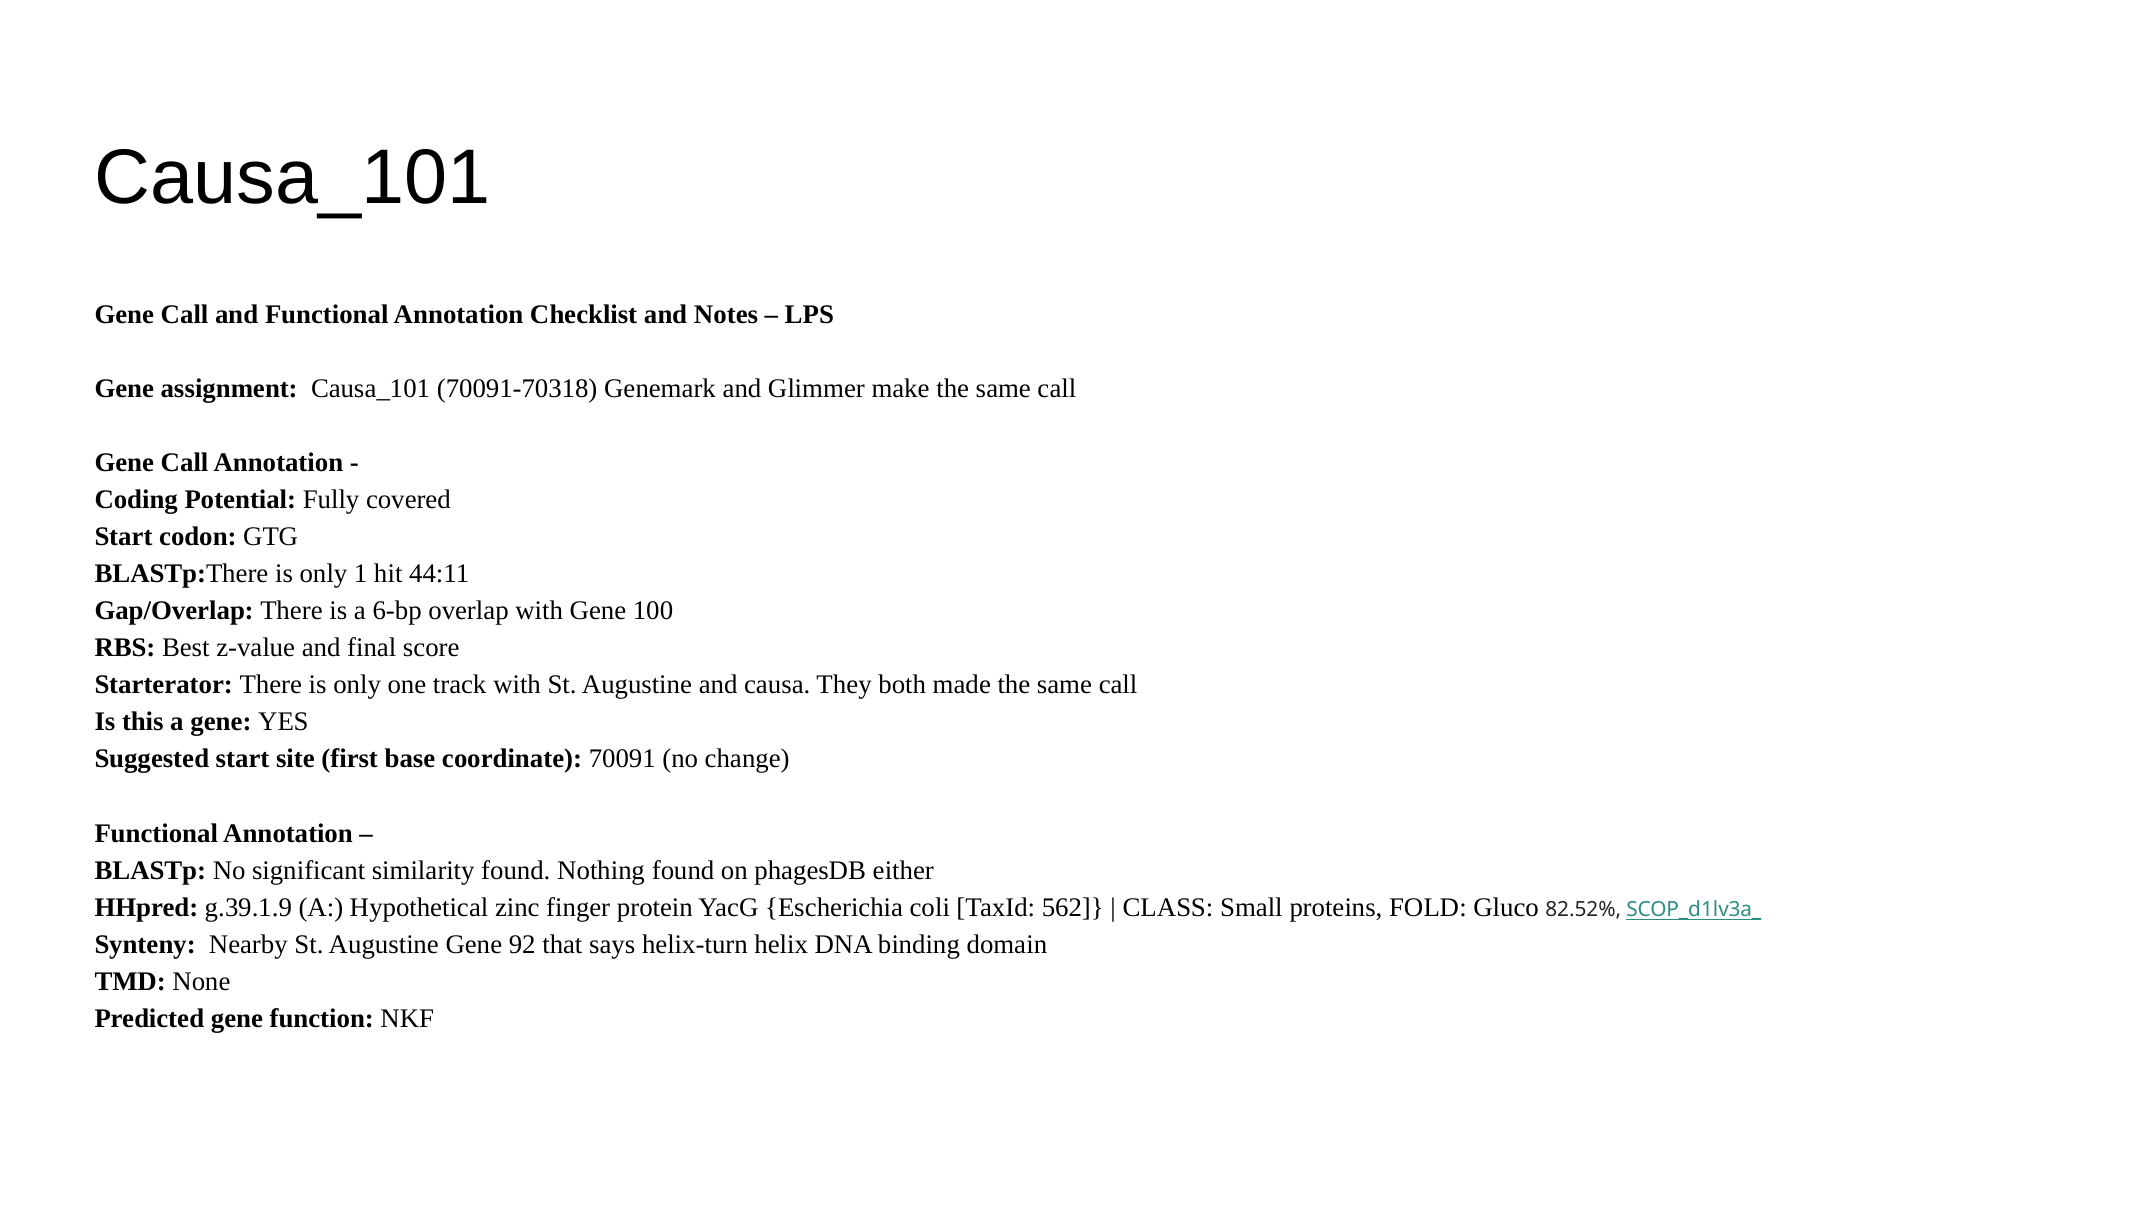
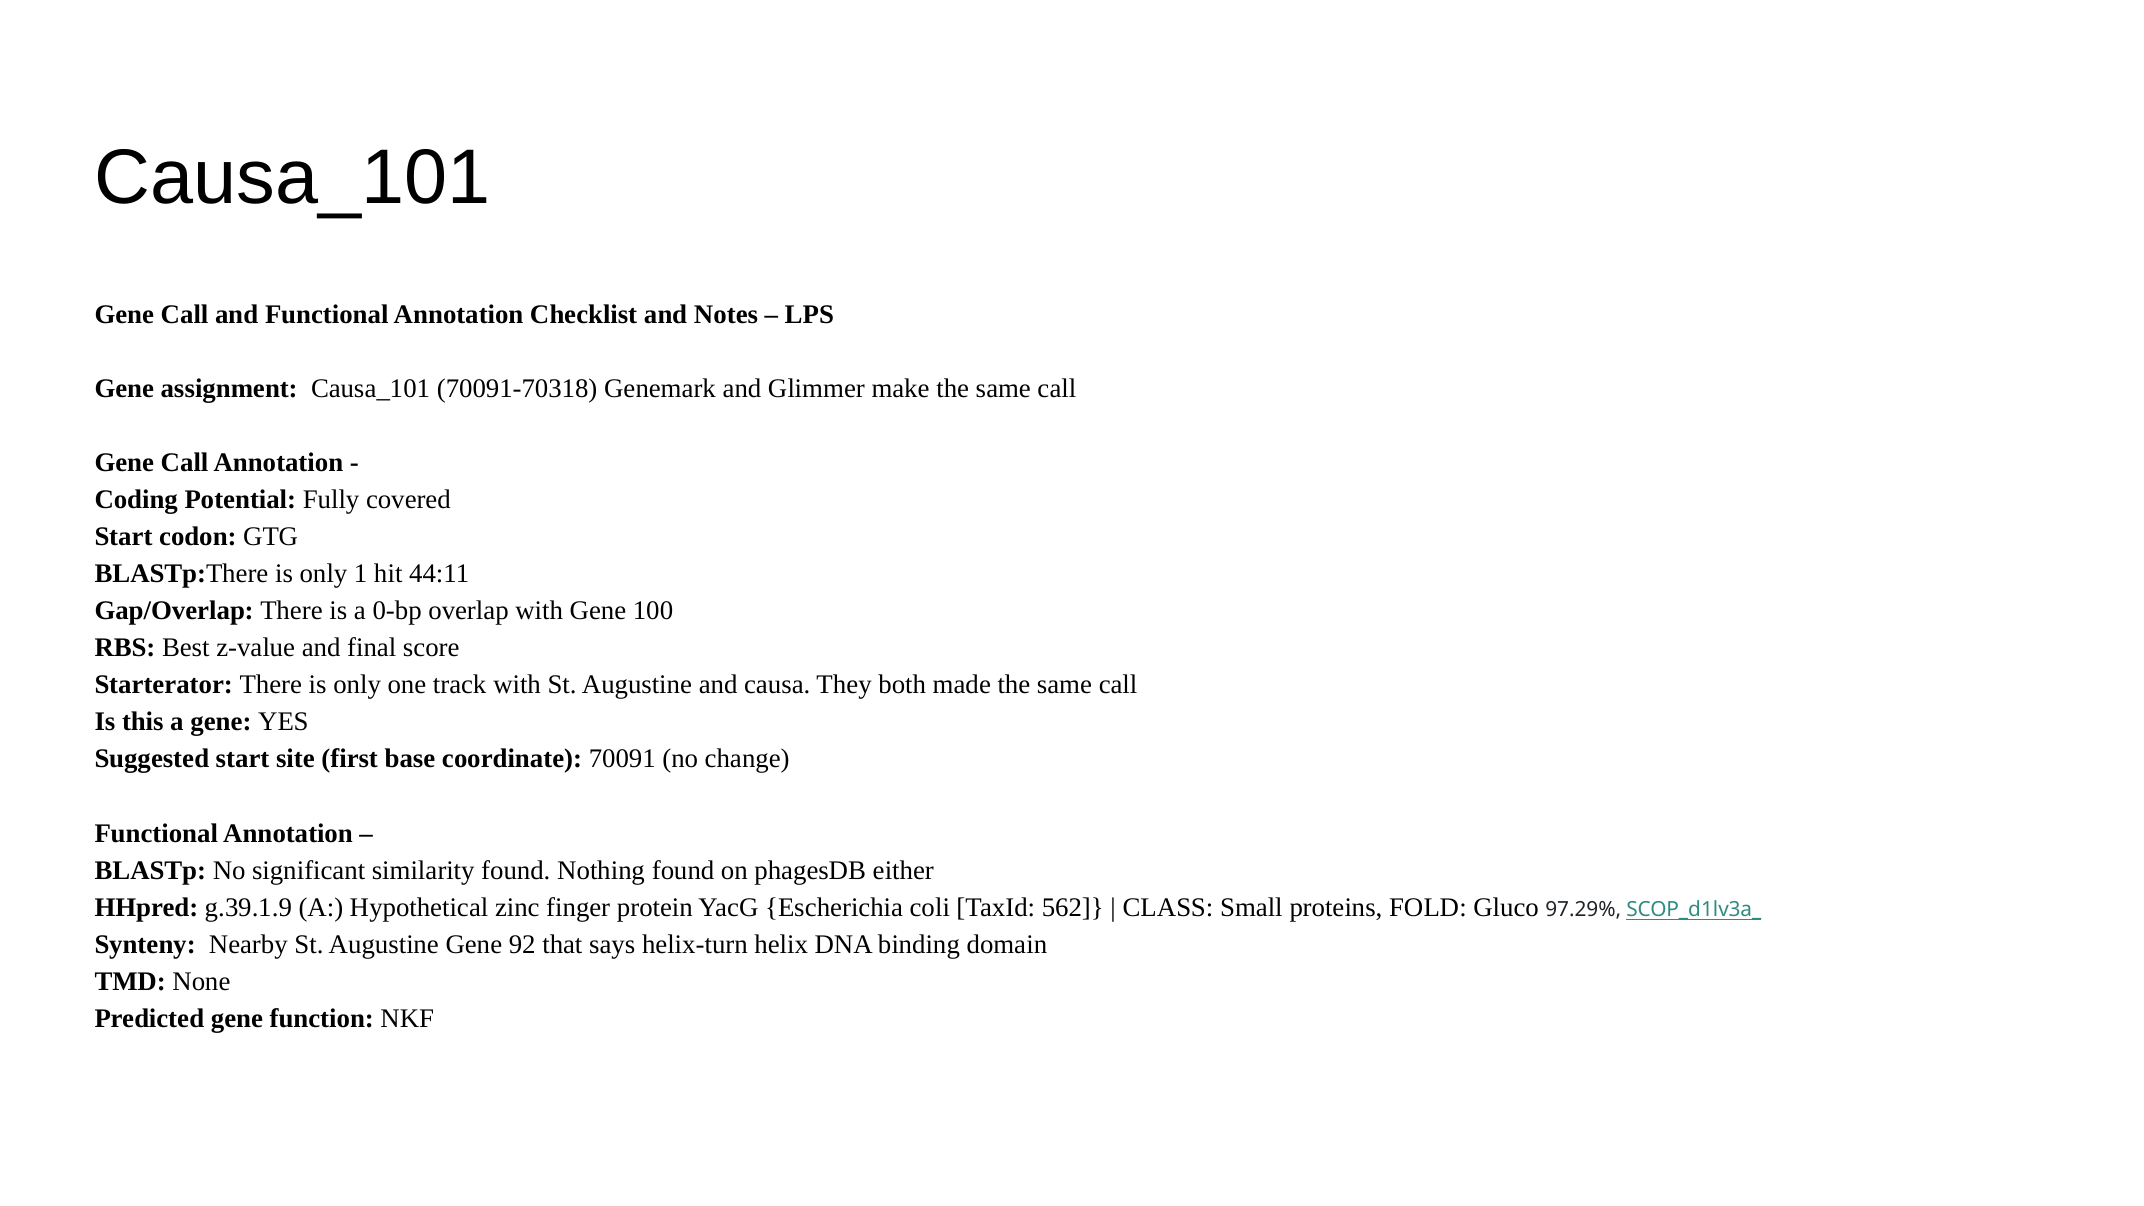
6-bp: 6-bp -> 0-bp (397, 611)
82.52%: 82.52% -> 97.29% (1583, 909)
